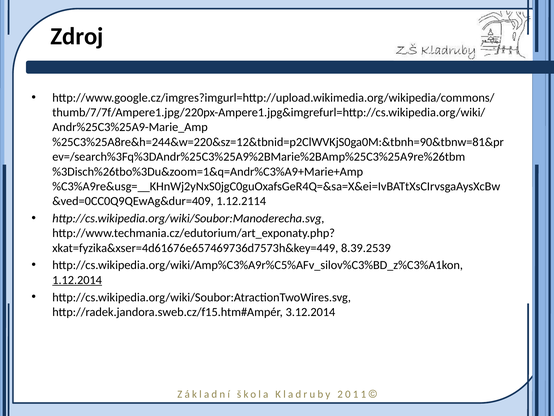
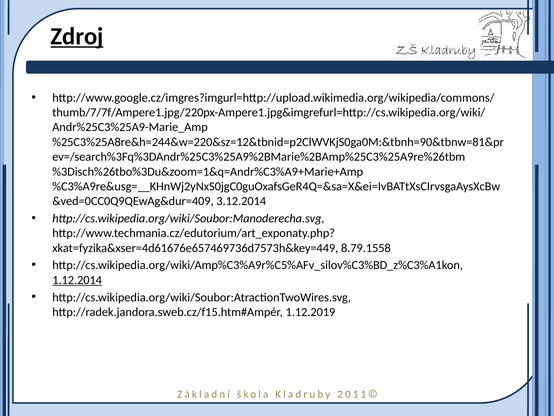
Zdroj underline: none -> present (77, 36)
1.12.2114: 1.12.2114 -> 3.12.2014 (241, 201)
8.39.2539: 8.39.2539 -> 8.79.1558 (366, 248)
3.12.2014: 3.12.2014 -> 1.12.2019 (310, 312)
